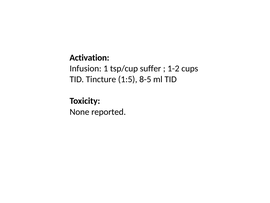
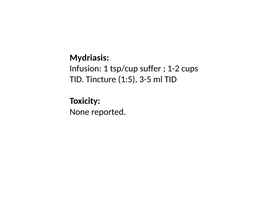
Activation: Activation -> Mydriasis (89, 58)
8-5: 8-5 -> 3-5 (145, 79)
